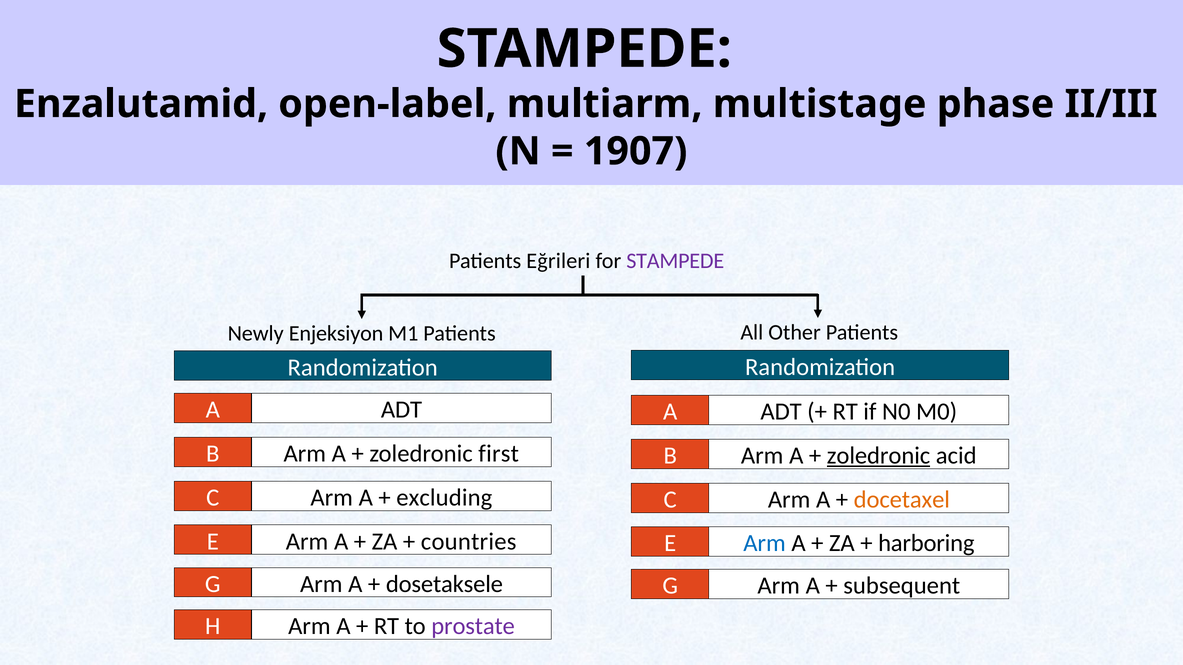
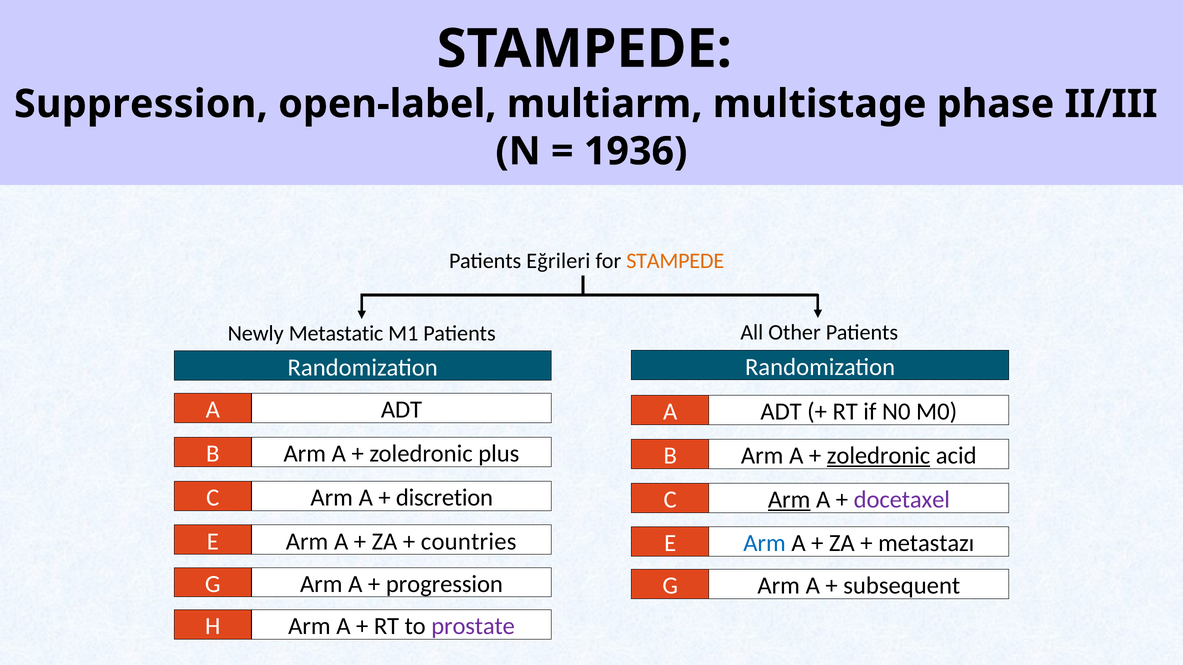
Enzalutamid: Enzalutamid -> Suppression (141, 104)
1907: 1907 -> 1936 (636, 151)
STAMPEDE colour: purple -> orange (675, 261)
Enjeksiyon: Enjeksiyon -> Metastatic (336, 334)
first: first -> plus (499, 454)
excluding: excluding -> discretion (444, 498)
Arm underline: none -> present (789, 500)
docetaxel colour: orange -> purple (902, 500)
harboring: harboring -> metastazı (926, 544)
dosetaksele: dosetaksele -> progression (444, 584)
